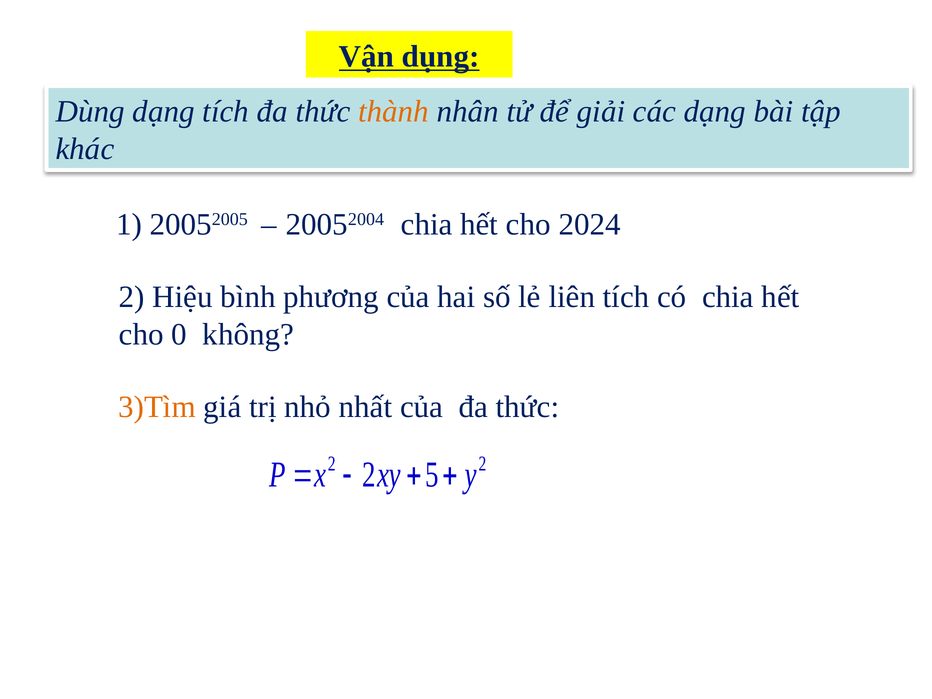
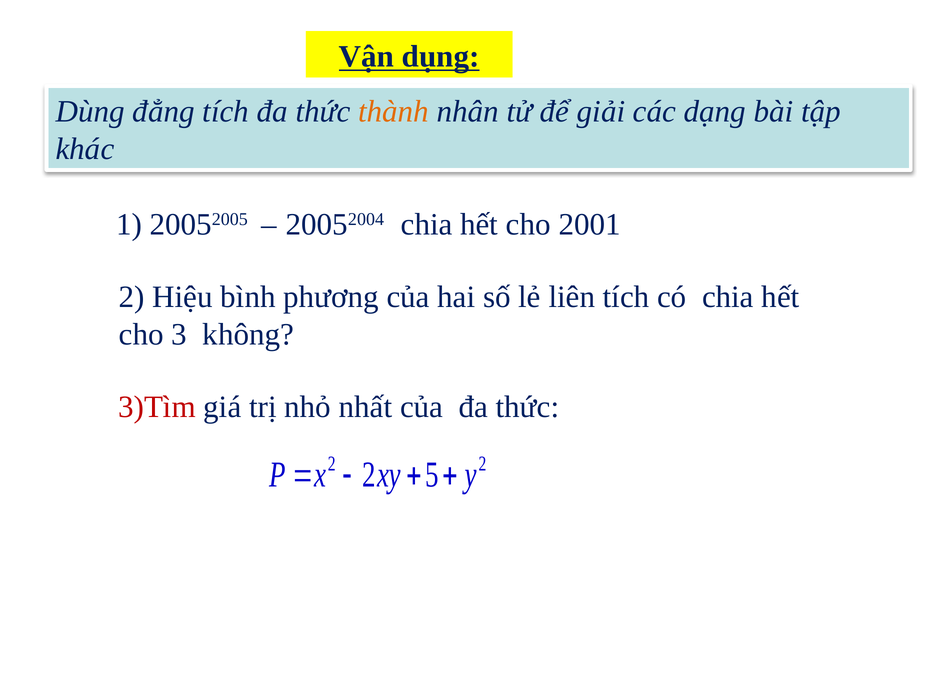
Dùng dạng: dạng -> đẳng (164, 112)
2024: 2024 -> 2001 (590, 224)
0: 0 -> 3 (179, 334)
3)Tìm colour: orange -> red (157, 407)
